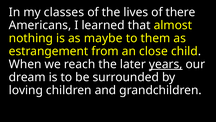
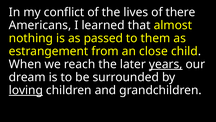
classes: classes -> conflict (64, 12)
maybe: maybe -> passed (103, 38)
loving underline: none -> present (26, 90)
